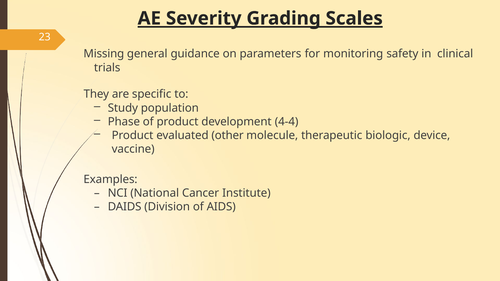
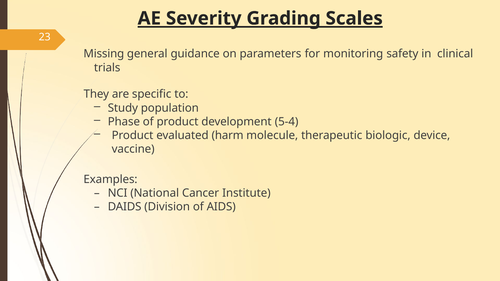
4-4: 4-4 -> 5-4 (287, 122)
other: other -> harm (228, 136)
